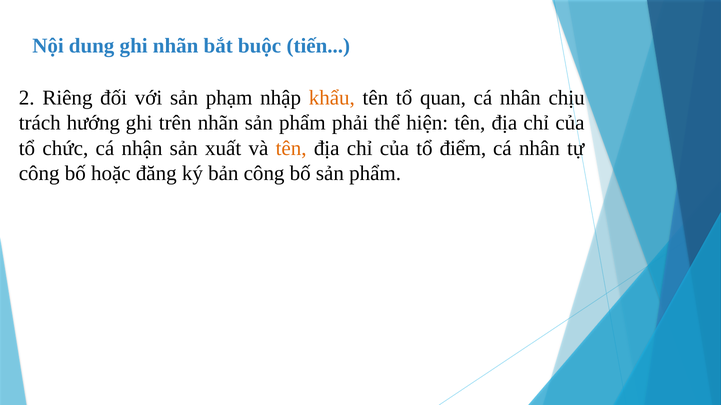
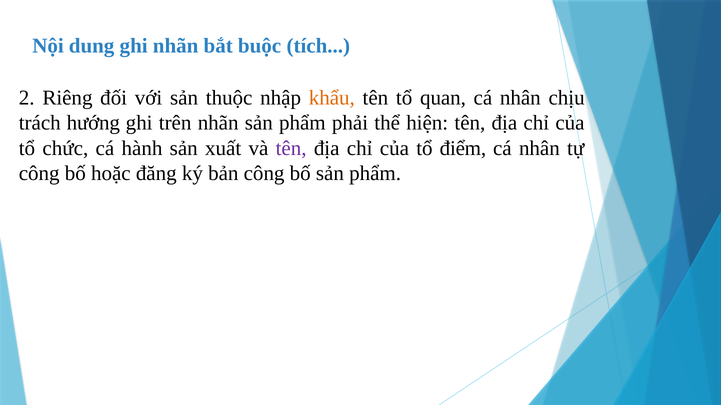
tiến: tiến -> tích (318, 46)
phạm: phạm -> thuộc (229, 98)
nhận: nhận -> hành (142, 148)
tên colour: orange -> purple (291, 148)
